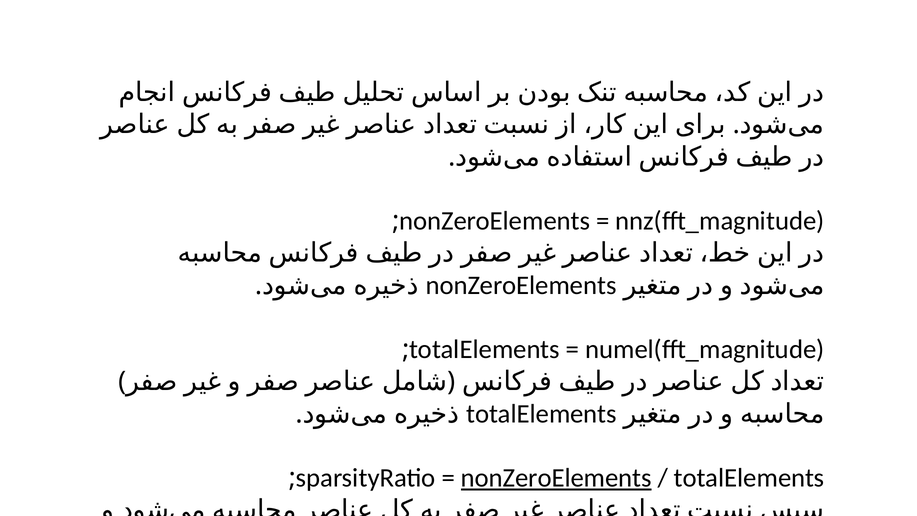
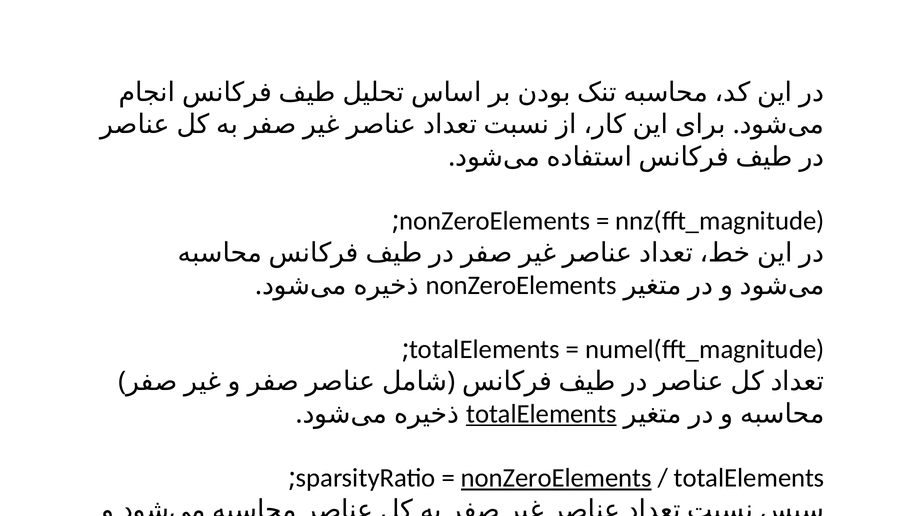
totalElements underline: none -> present (542, 414)
